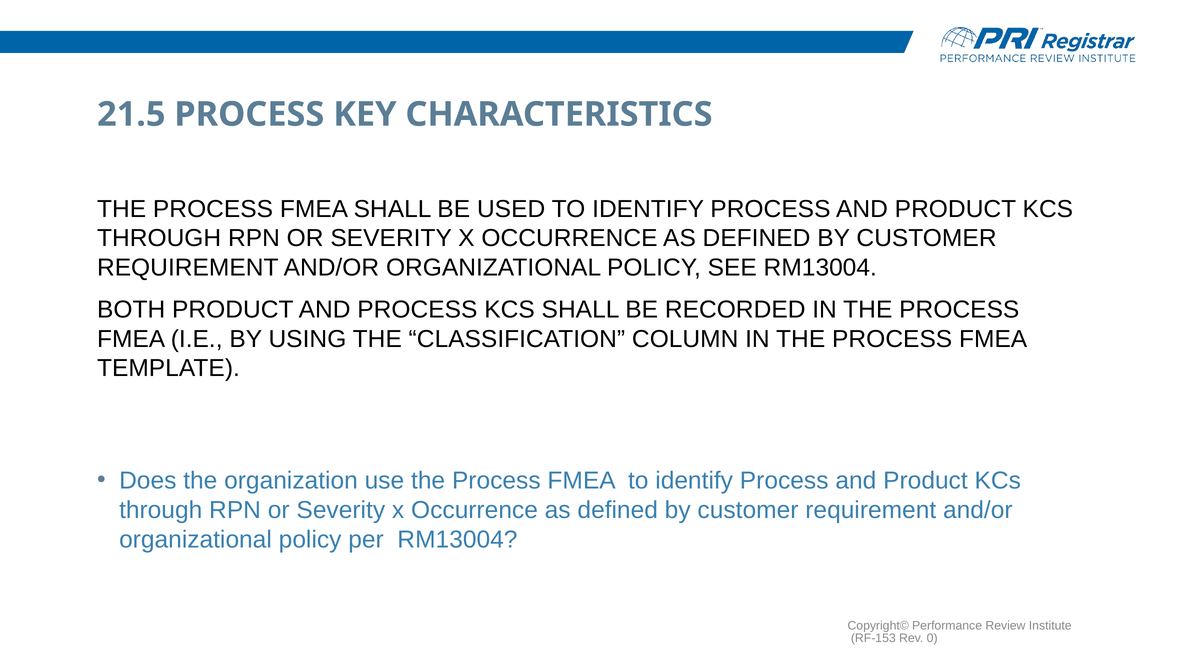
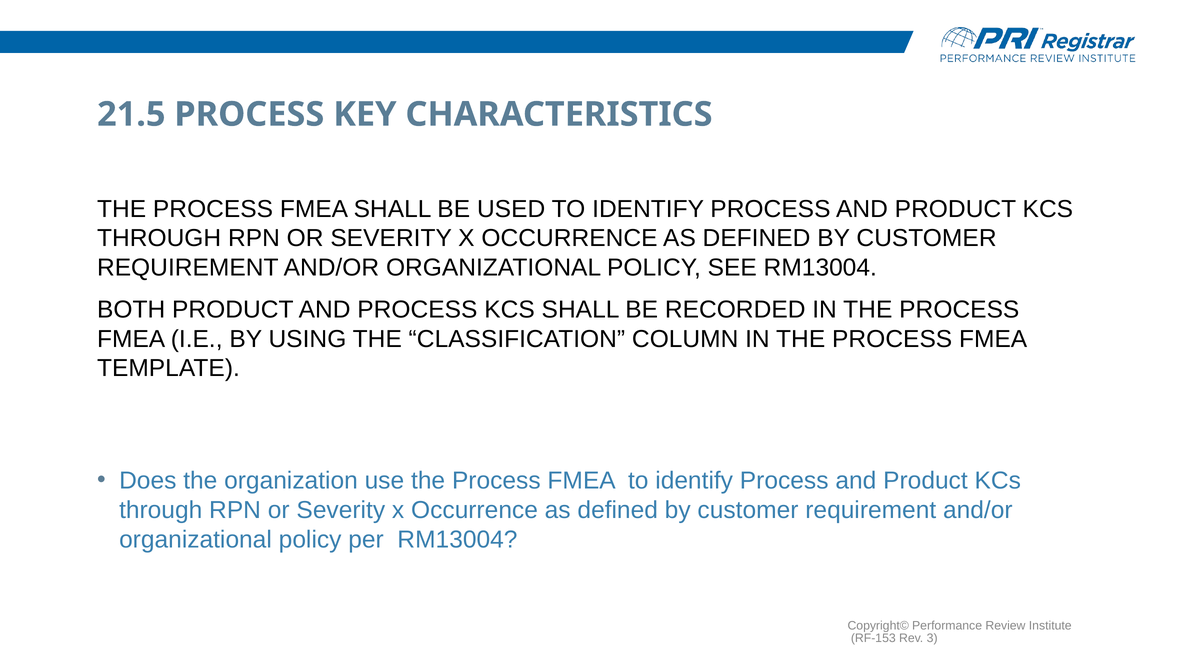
0: 0 -> 3 (932, 638)
